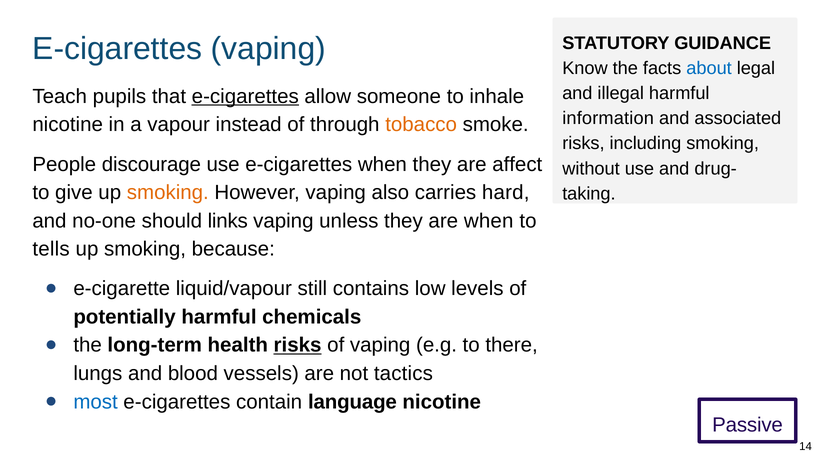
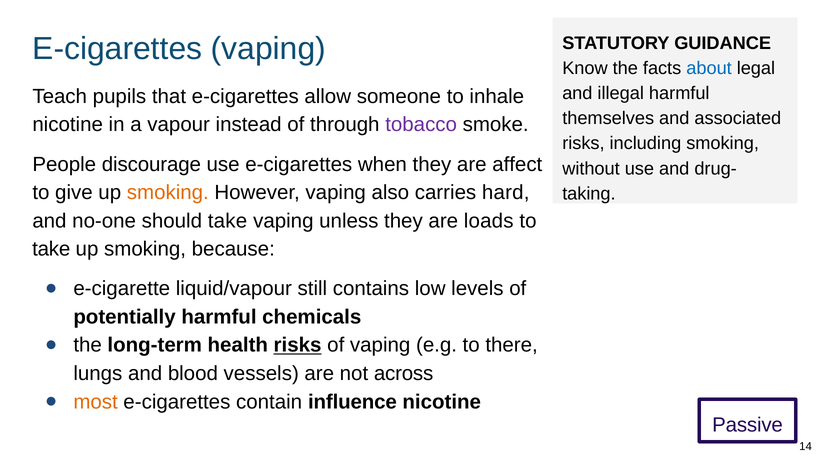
e-cigarettes underline: present -> none (245, 96)
information: information -> themselves (608, 118)
tobacco colour: orange -> purple (421, 125)
should links: links -> take (228, 221)
are when: when -> loads (489, 221)
tells: tells -> take (51, 249)
tactics: tactics -> across (404, 374)
most colour: blue -> orange (96, 402)
language: language -> influence (352, 402)
